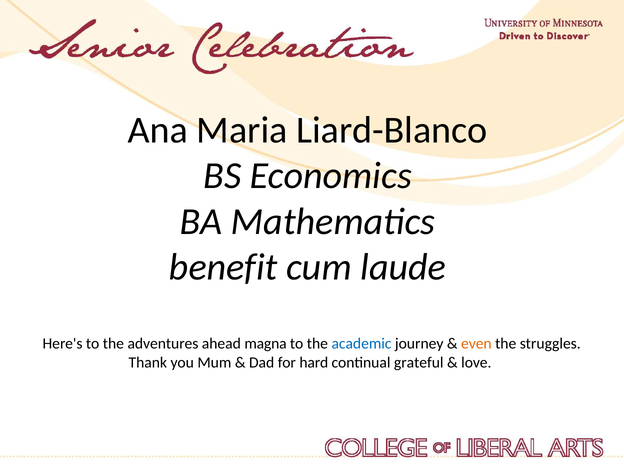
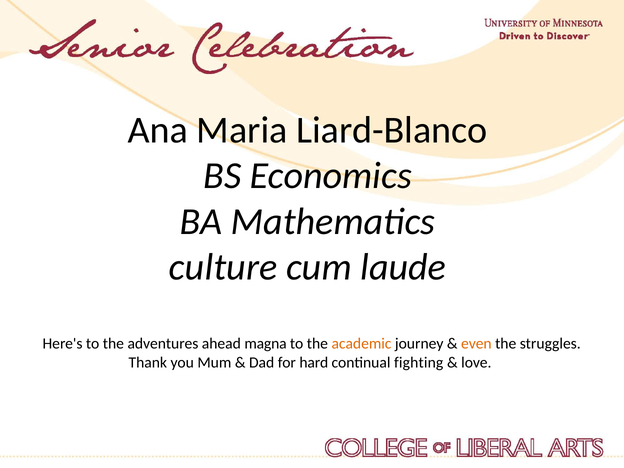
benefit: benefit -> culture (223, 267)
academic colour: blue -> orange (361, 344)
grateful: grateful -> fighting (419, 362)
